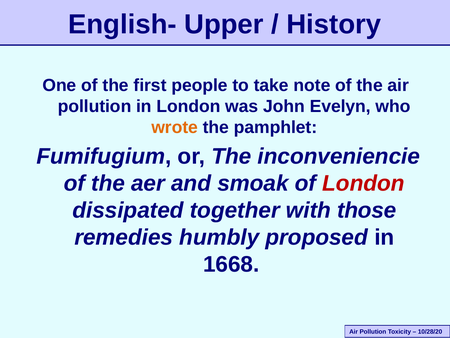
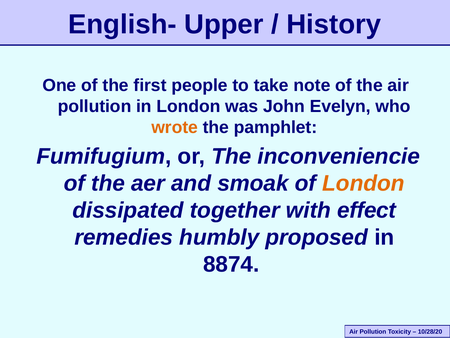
London colour: red -> orange (363, 183)
those: those -> effect (367, 210)
1668: 1668 -> 8874 (231, 264)
